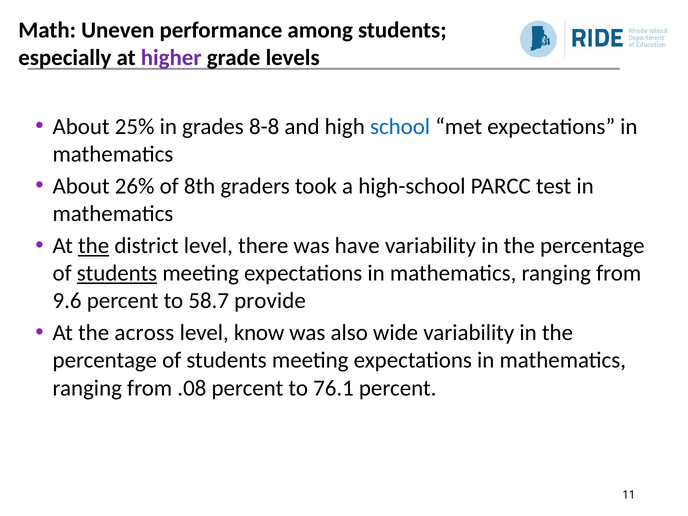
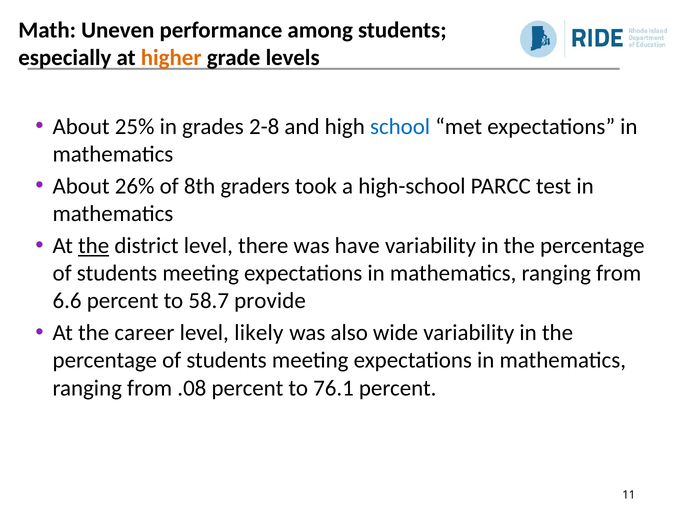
higher colour: purple -> orange (171, 58)
8-8: 8-8 -> 2-8 (264, 127)
students underline: present -> none (117, 273)
9.6: 9.6 -> 6.6 (67, 301)
across: across -> career (144, 333)
know: know -> likely (259, 333)
